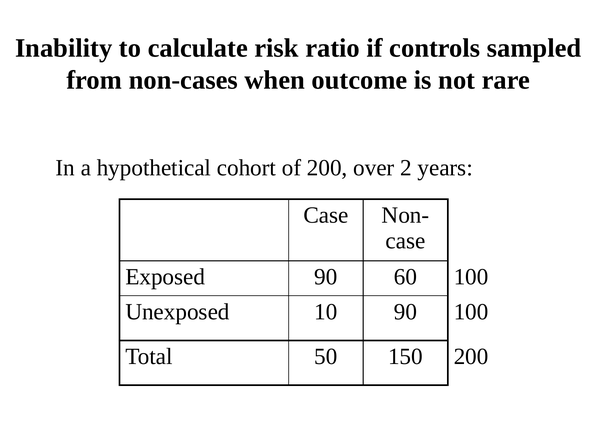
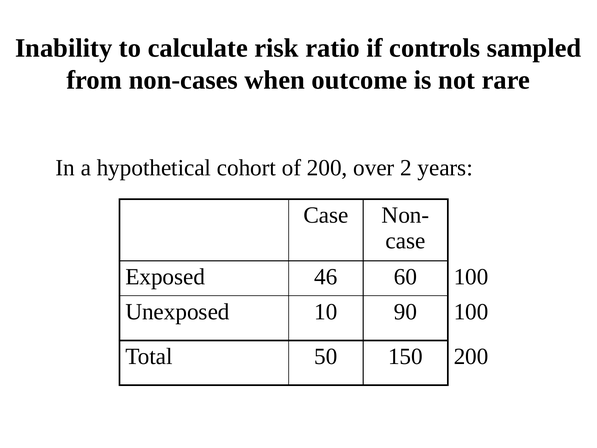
Exposed 90: 90 -> 46 (326, 277)
